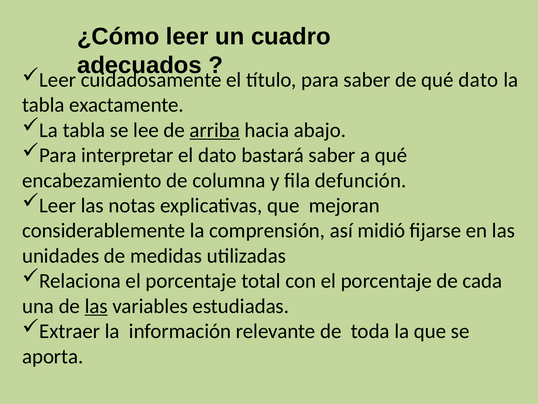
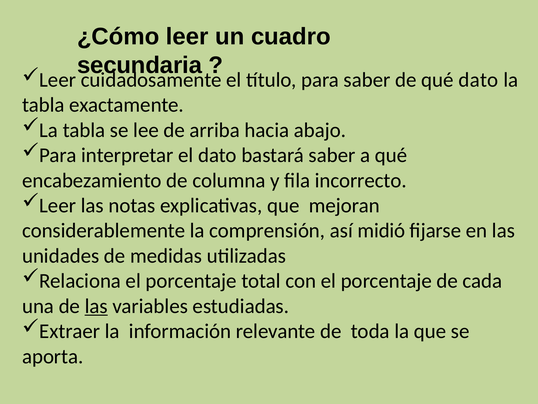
adecuados: adecuados -> secundaria (140, 65)
arriba underline: present -> none (215, 130)
defunción: defunción -> incorrecto (361, 180)
